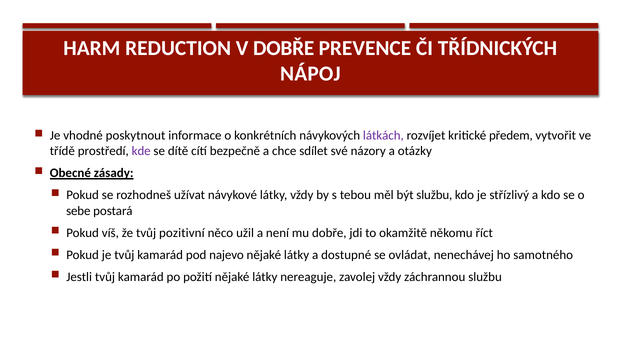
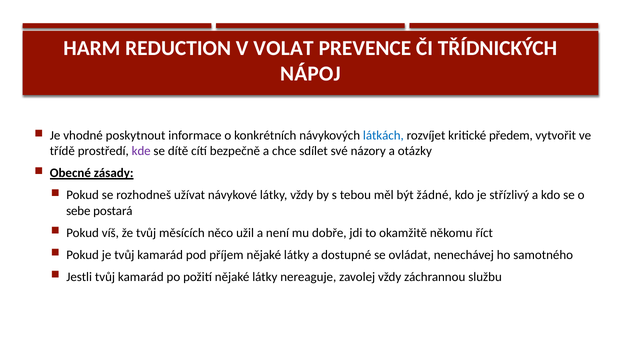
V DOBŘE: DOBŘE -> VOLAT (283, 48)
látkách colour: purple -> blue (383, 136)
být službu: službu -> žádné (434, 195)
pozitivní: pozitivní -> měsících (182, 233)
najevo: najevo -> příjem (226, 255)
